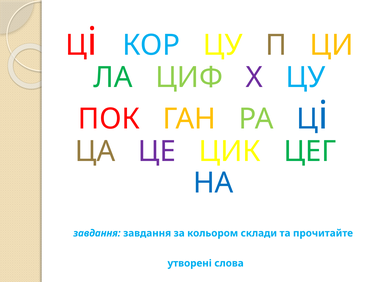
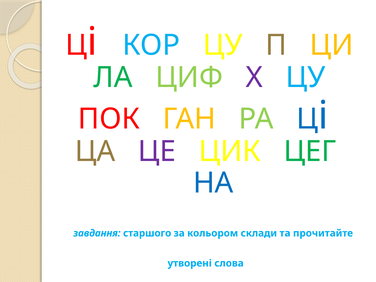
завдання завдання: завдання -> старшого (147, 233)
